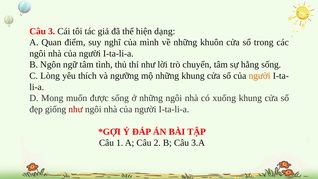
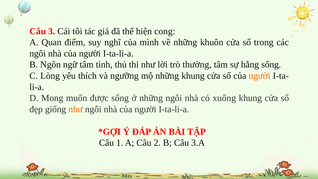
dạng: dạng -> cong (165, 31)
chuyển: chuyển -> thường (197, 65)
như colour: red -> orange (76, 109)
